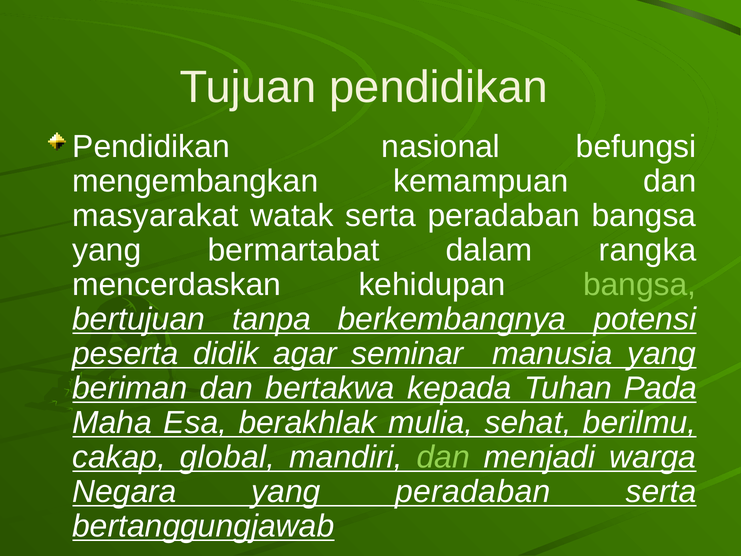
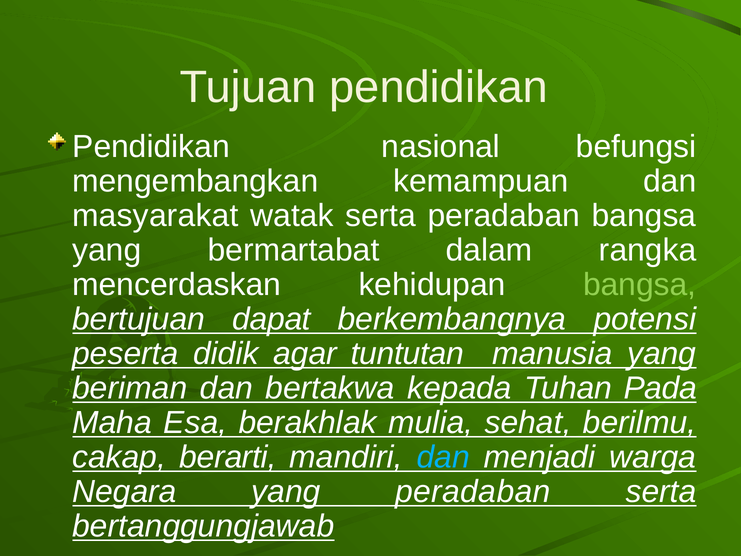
tanpa: tanpa -> dapat (272, 319)
seminar: seminar -> tuntutan (407, 354)
global: global -> berarti (228, 457)
dan colour: light green -> light blue (443, 457)
